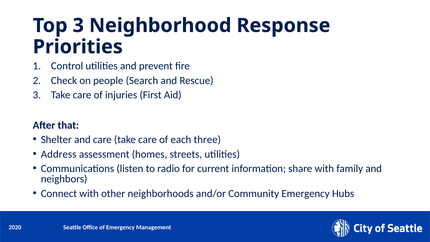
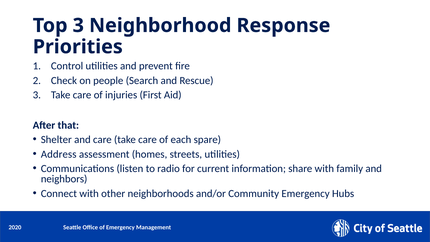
three: three -> spare (207, 140)
